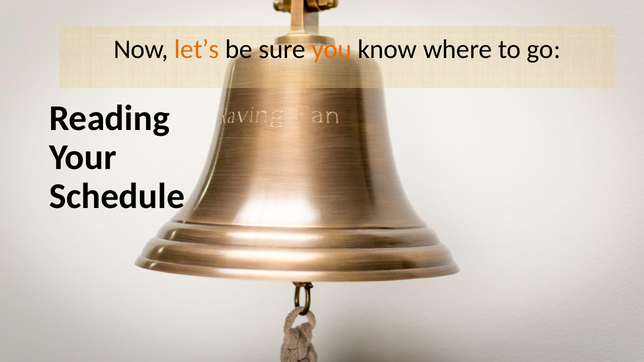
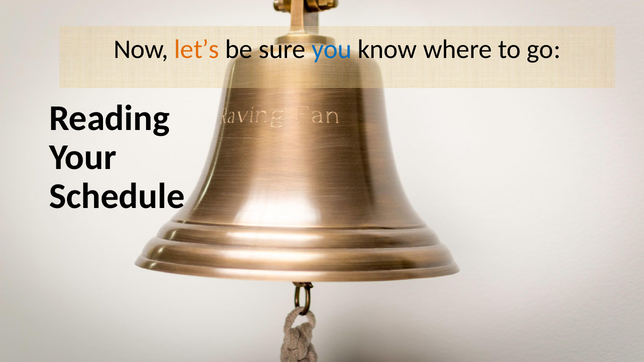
you colour: orange -> blue (332, 50)
